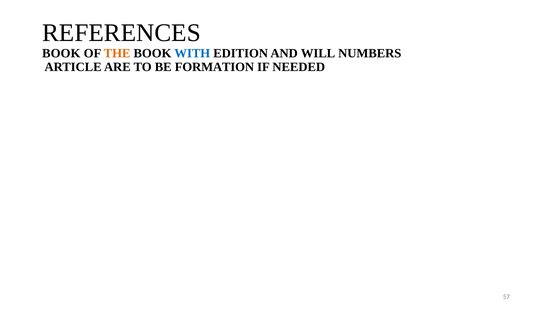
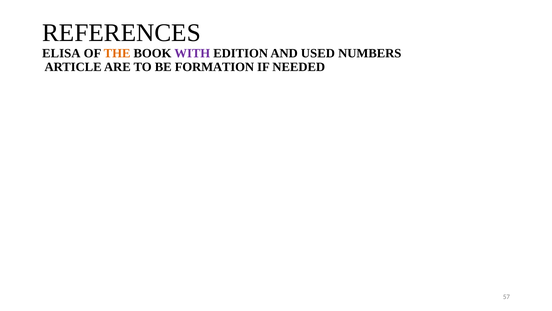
BOOK: BOOK -> ELISA (61, 53)
WITH colour: blue -> purple (192, 53)
WILL: WILL -> USED (318, 53)
